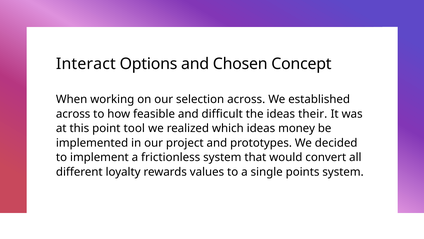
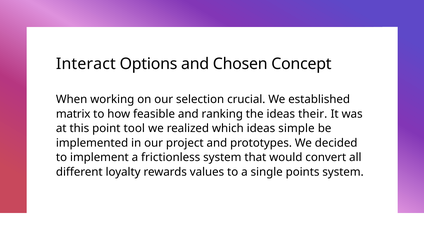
selection across: across -> crucial (246, 99)
across: across -> matrix (73, 114)
difficult: difficult -> ranking (222, 114)
money: money -> simple (296, 128)
